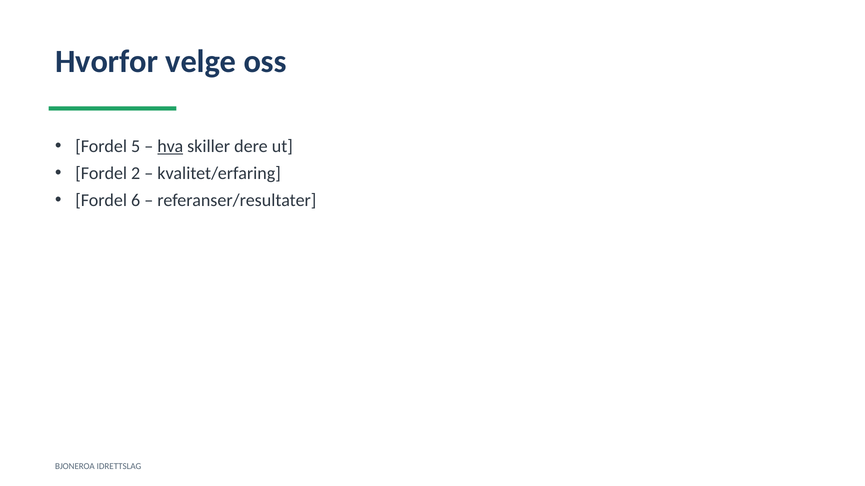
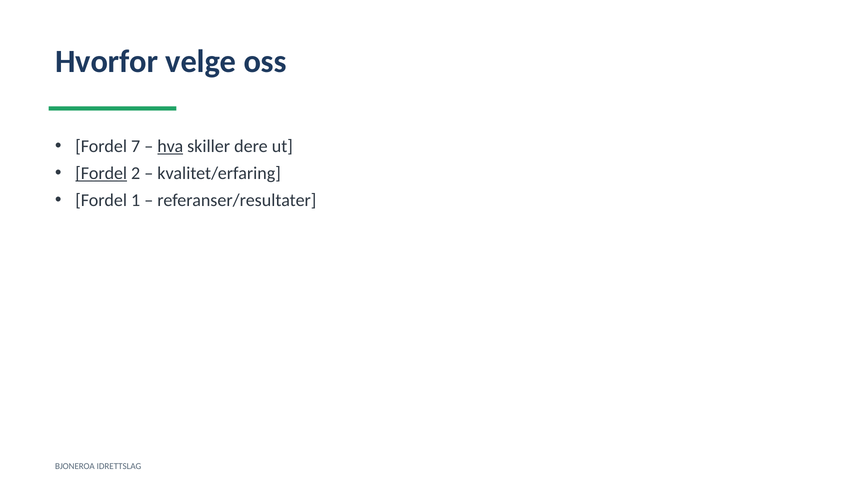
5: 5 -> 7 (136, 147)
Fordel underline: none -> present (101, 174)
6: 6 -> 1 (136, 201)
